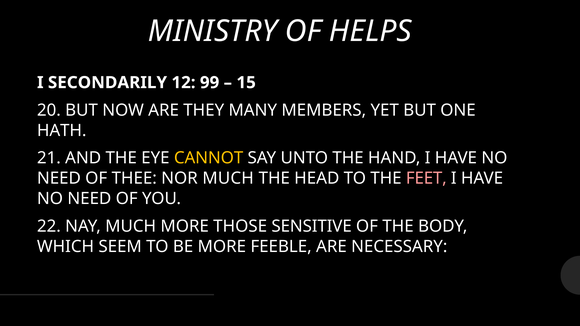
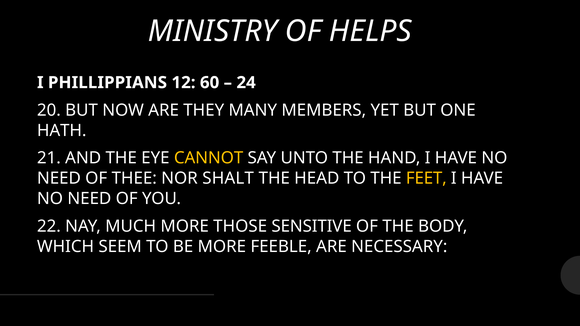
SECONDARILY: SECONDARILY -> PHILLIPPIANS (107, 83)
99: 99 -> 60 (210, 83)
15: 15 -> 24 (246, 83)
NOR MUCH: MUCH -> SHALT (228, 178)
FEET colour: pink -> yellow (426, 178)
